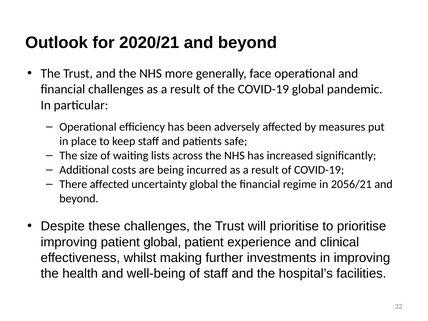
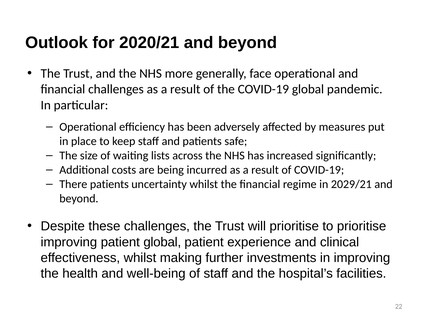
There affected: affected -> patients (109, 184)
uncertainty global: global -> whilst (204, 184)
2056/21: 2056/21 -> 2029/21 (351, 184)
